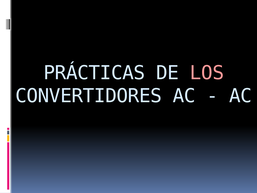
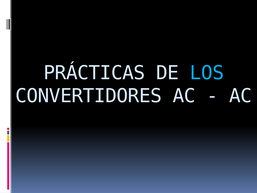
LOS colour: pink -> light blue (207, 73)
